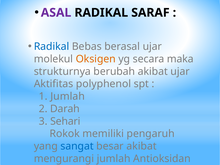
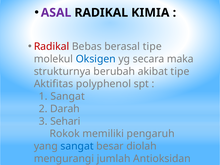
SARAF: SARAF -> KIMIA (150, 13)
Radikal colour: blue -> red (52, 46)
berasal ujar: ujar -> tipe (152, 46)
Oksigen colour: orange -> blue (96, 59)
akibat ujar: ujar -> tipe (180, 71)
1 Jumlah: Jumlah -> Sangat (68, 96)
besar akibat: akibat -> diolah (142, 146)
